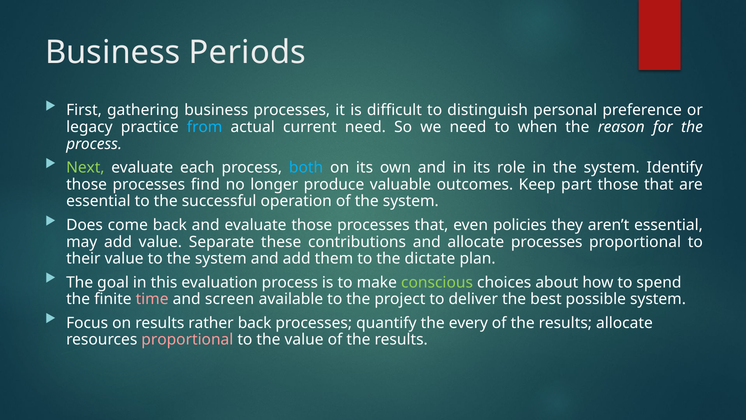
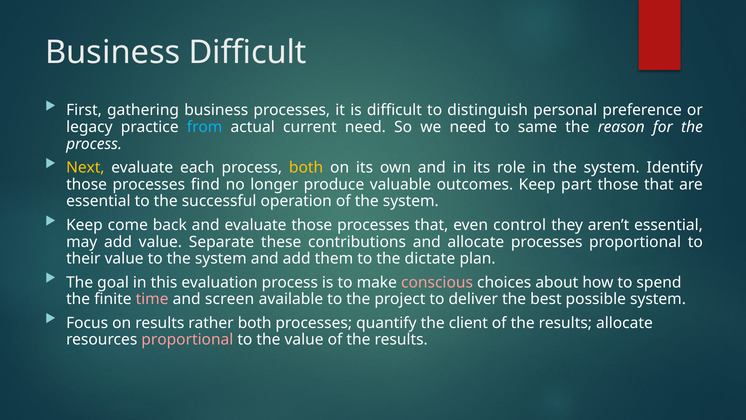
Business Periods: Periods -> Difficult (248, 52)
when: when -> same (538, 127)
Next colour: light green -> yellow (85, 168)
both colour: light blue -> yellow (306, 168)
Does: Does -> Keep (84, 225)
policies: policies -> control (520, 225)
conscious colour: light green -> pink (437, 282)
rather back: back -> both (255, 323)
every: every -> client (468, 323)
